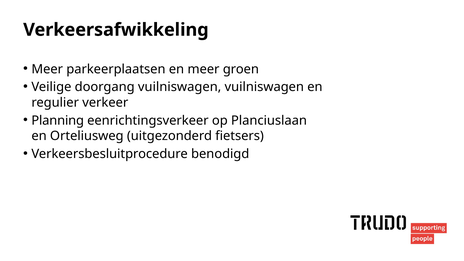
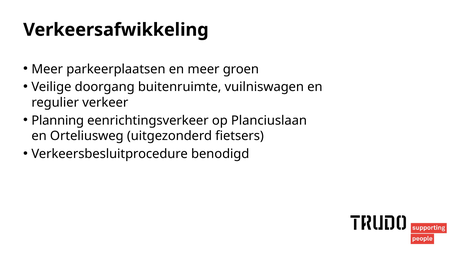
doorgang vuilniswagen: vuilniswagen -> buitenruimte (180, 87)
